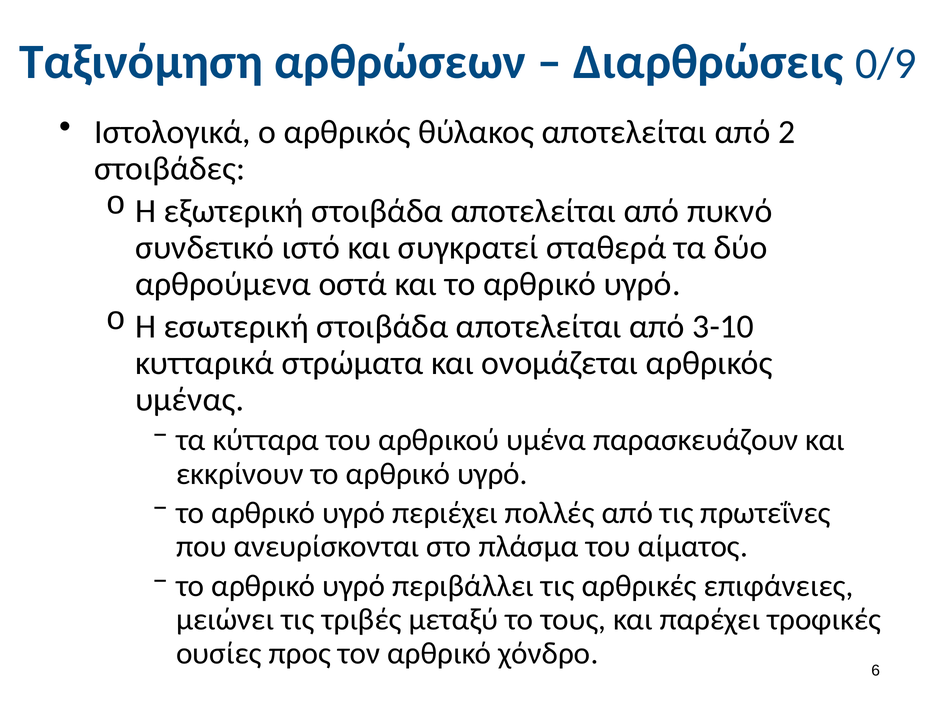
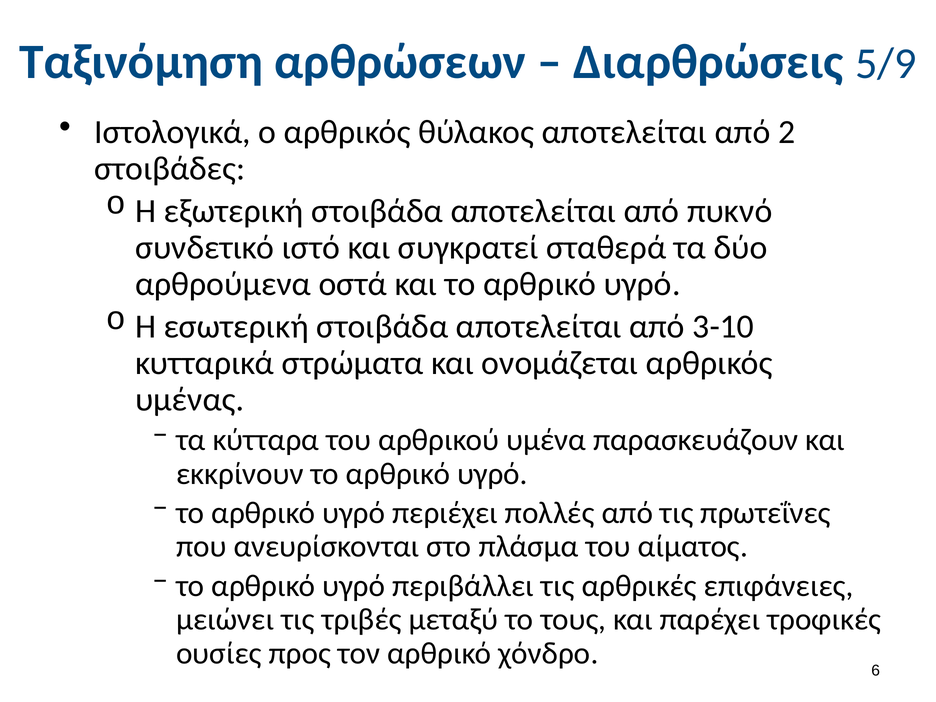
0/9: 0/9 -> 5/9 (886, 64)
